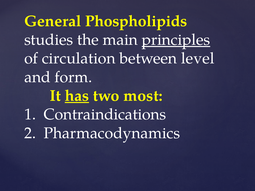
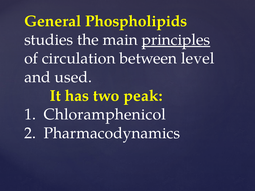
form: form -> used (73, 77)
has underline: present -> none (77, 96)
most: most -> peak (143, 96)
Contraindications: Contraindications -> Chloramphenicol (105, 115)
